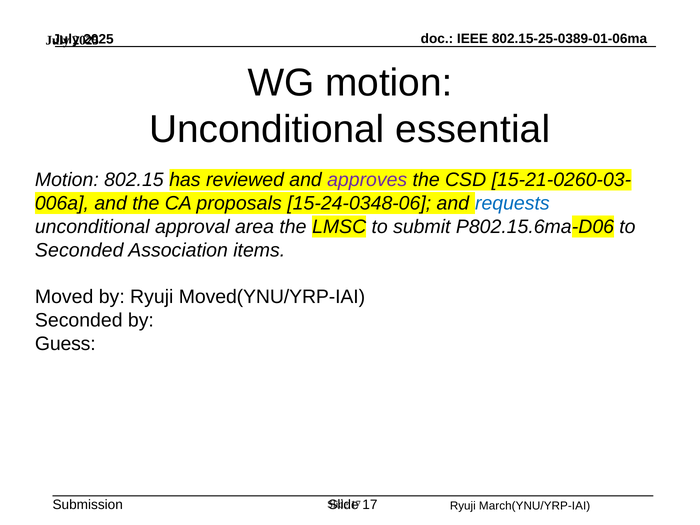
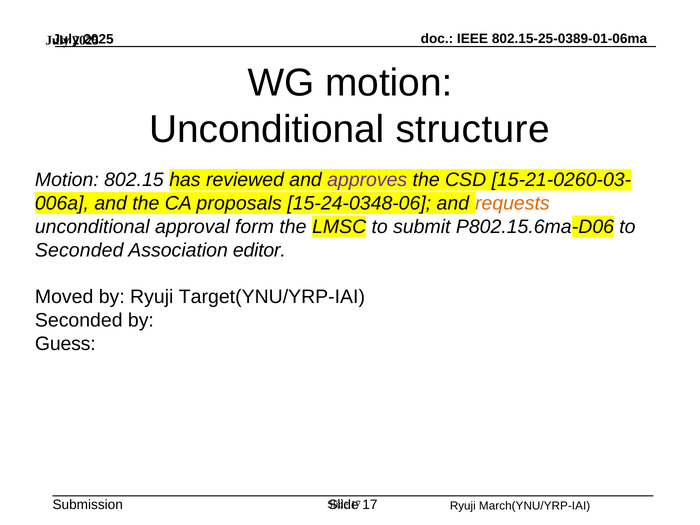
essential: essential -> structure (473, 129)
requests colour: blue -> orange (512, 203)
area: area -> form (255, 227)
items: items -> editor (259, 250)
Moved(YNU/YRP-IAI: Moved(YNU/YRP-IAI -> Target(YNU/YRP-IAI (272, 297)
